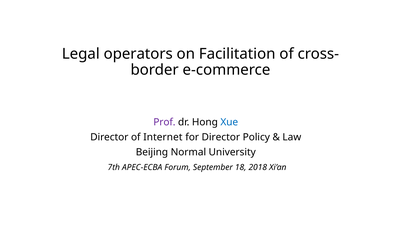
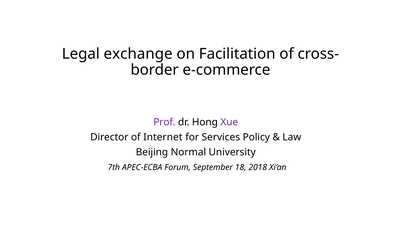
operators: operators -> exchange (138, 54)
Xue colour: blue -> purple (229, 122)
for Director: Director -> Services (221, 137)
